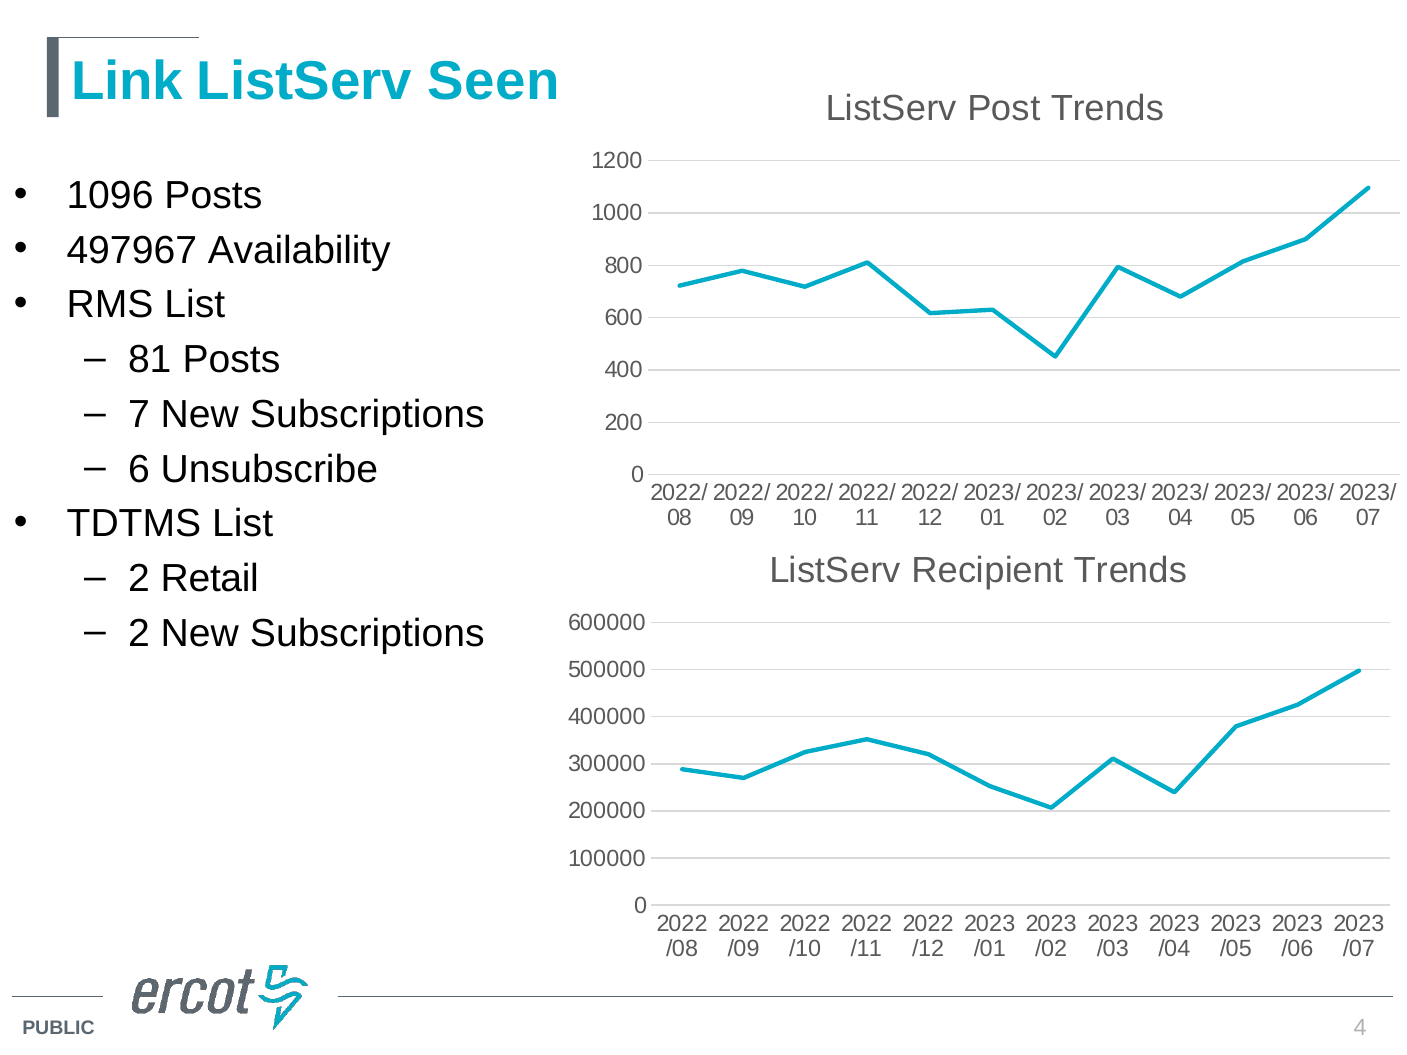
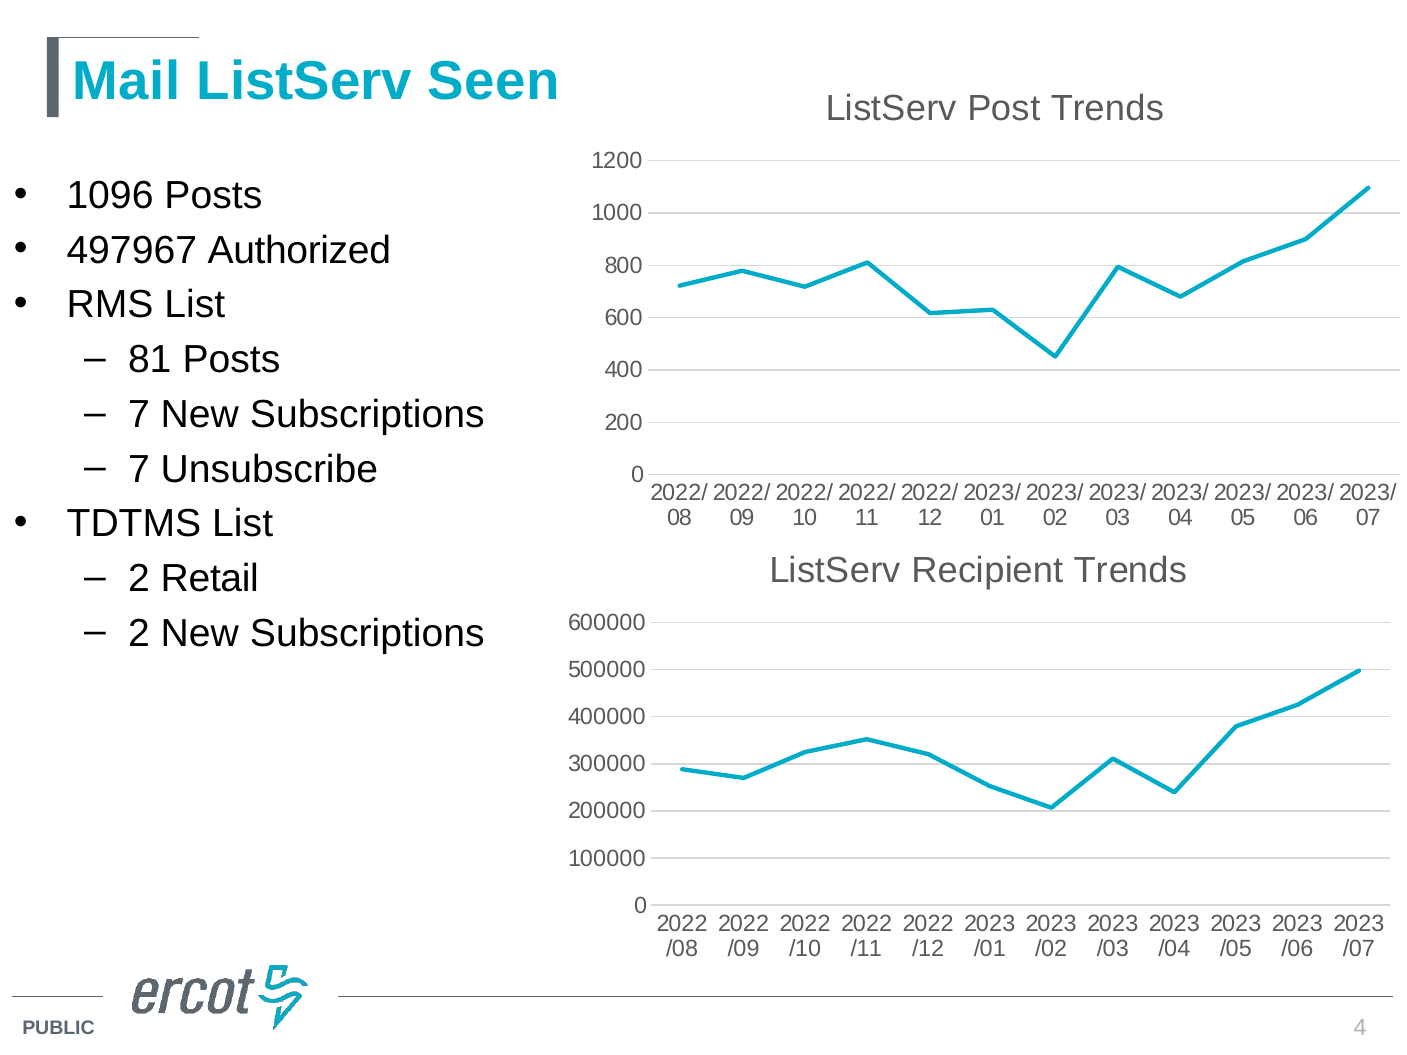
Link: Link -> Mail (127, 81)
Availability: Availability -> Authorized (299, 250)
6: 6 -> 7 (139, 469)
